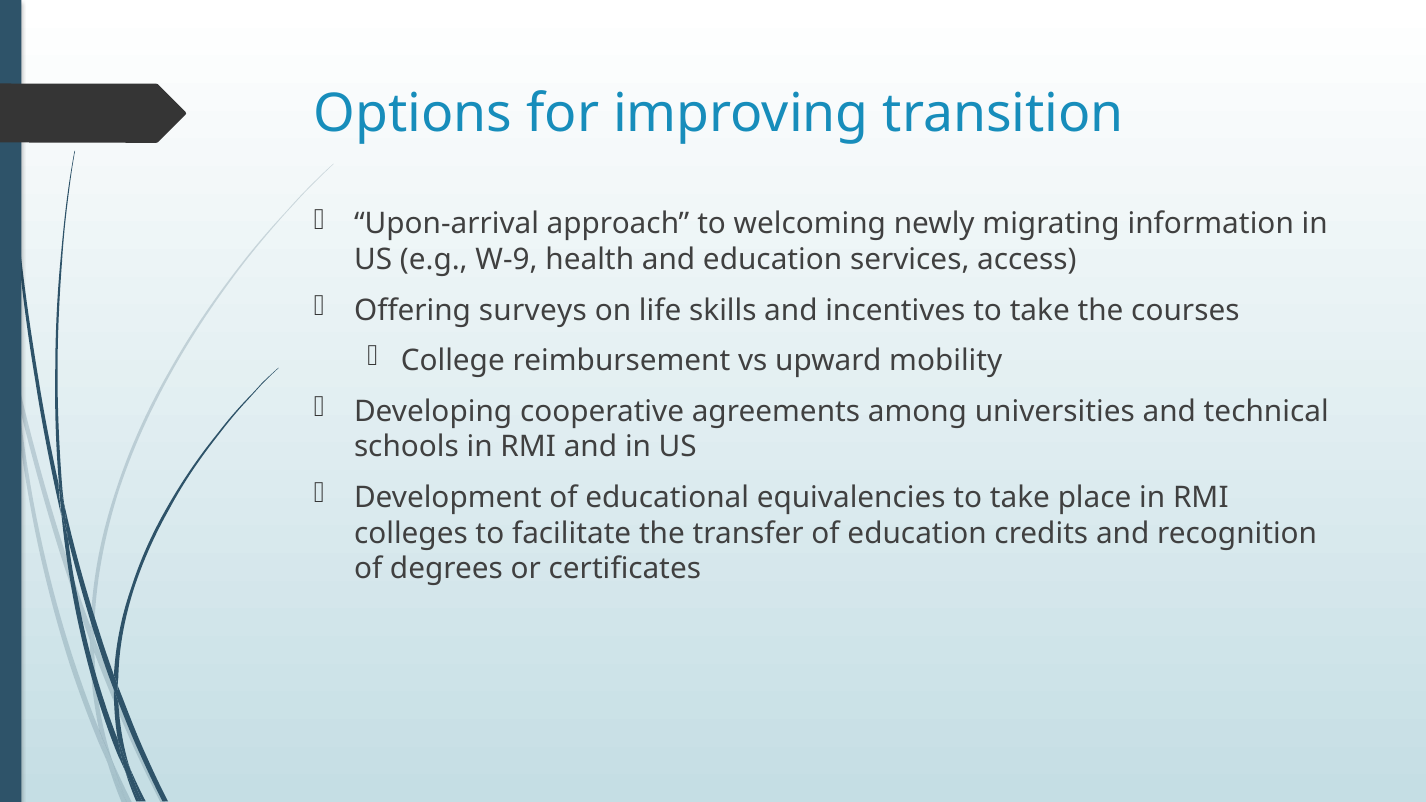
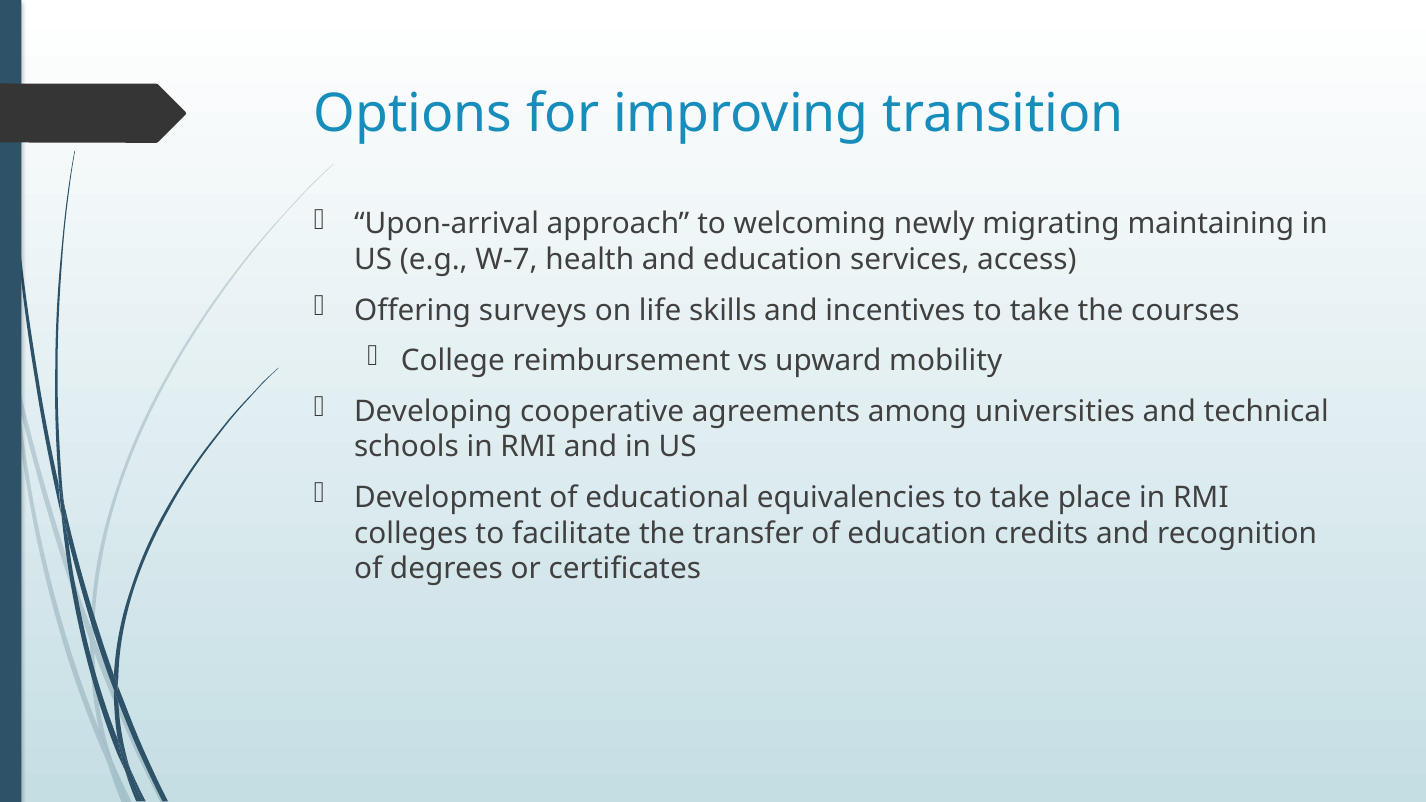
information: information -> maintaining (1211, 224)
W-9: W-9 -> W-7 (507, 260)
